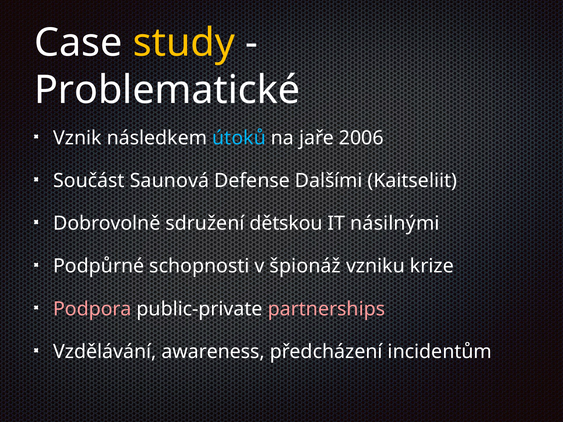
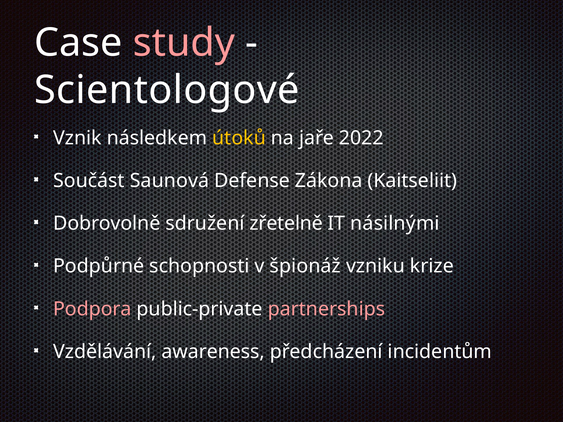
study colour: yellow -> pink (184, 43)
Problematické: Problematické -> Scientologové (167, 90)
útoků colour: light blue -> yellow (239, 138)
2006: 2006 -> 2022 (361, 138)
Dalšími: Dalšími -> Zákona (329, 181)
dětskou: dětskou -> zřetelně (286, 224)
